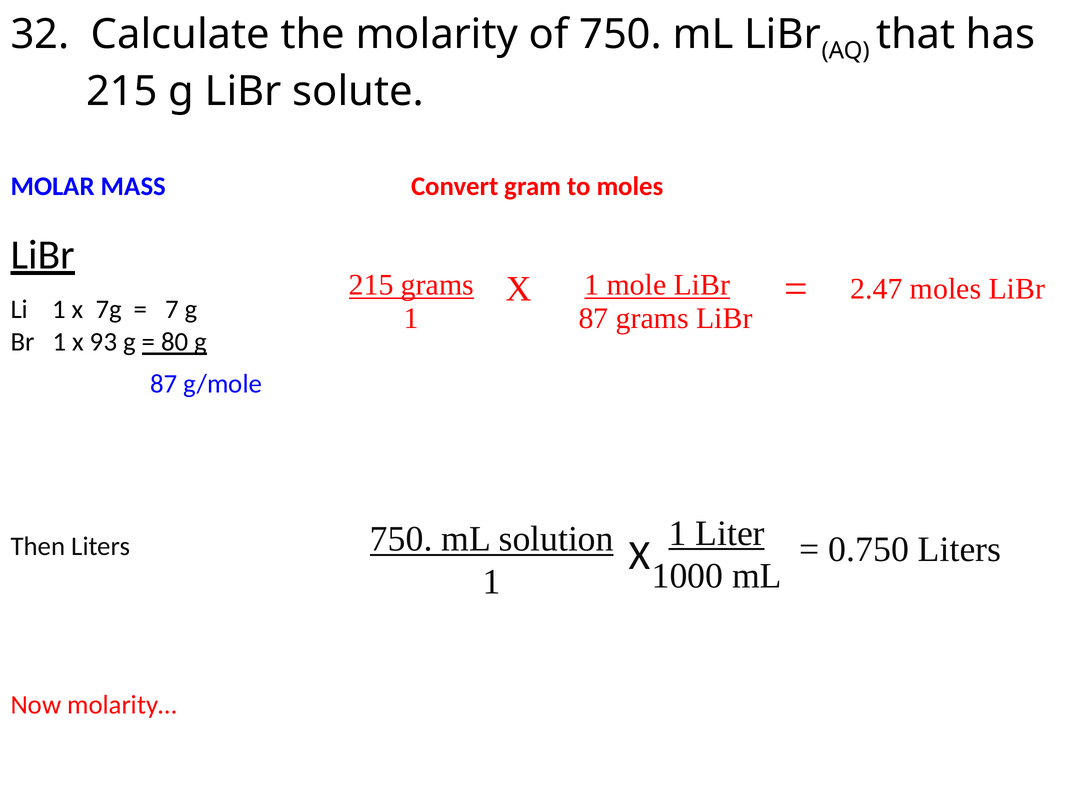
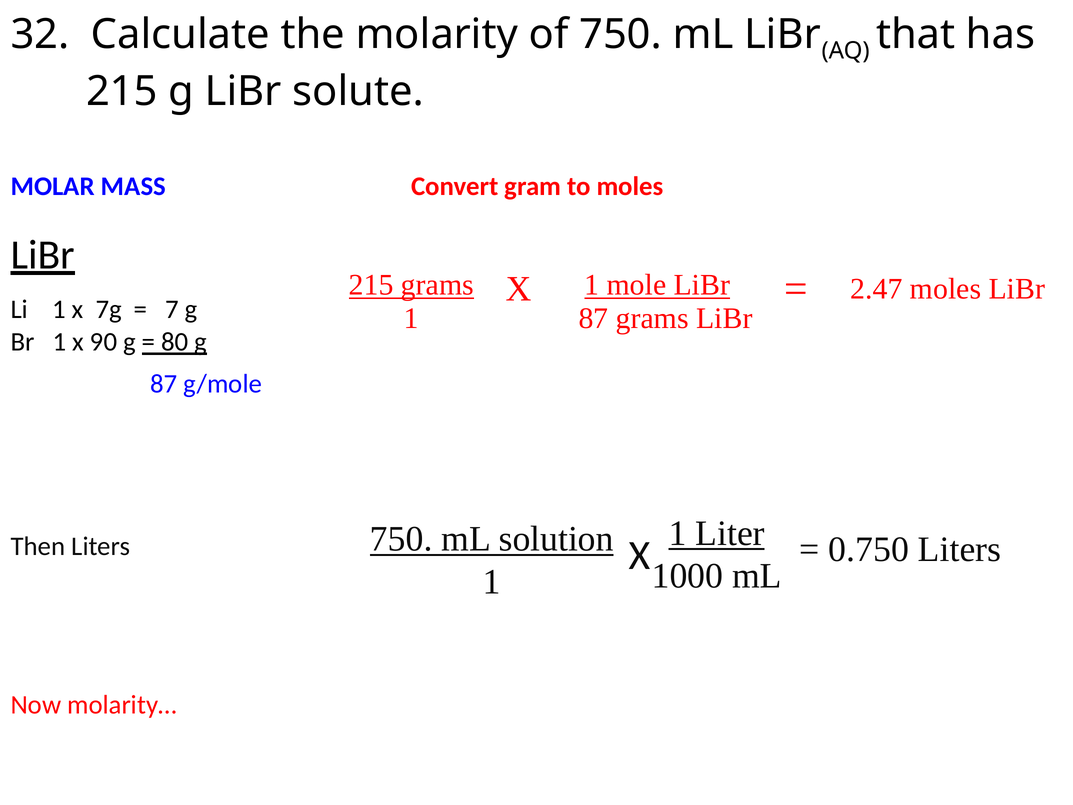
93: 93 -> 90 (104, 342)
